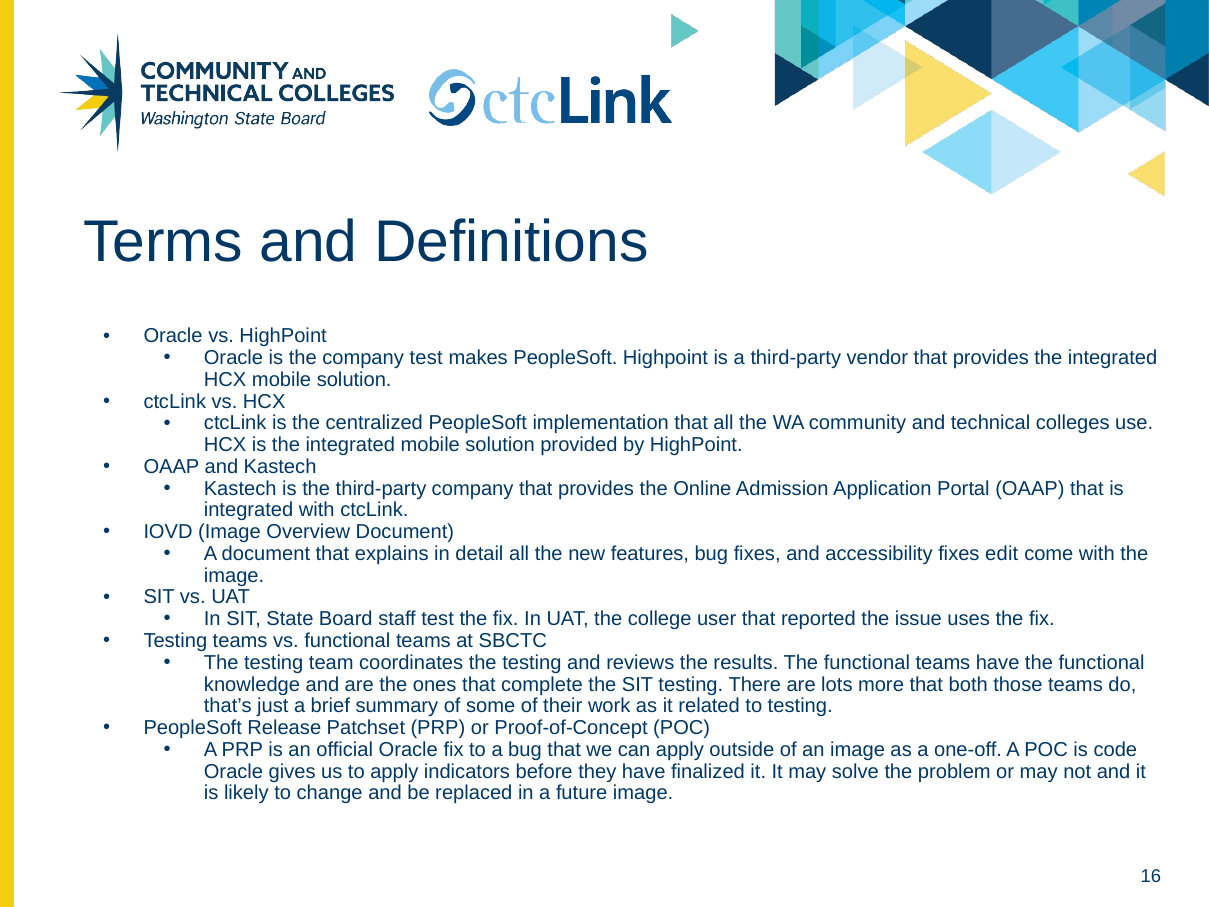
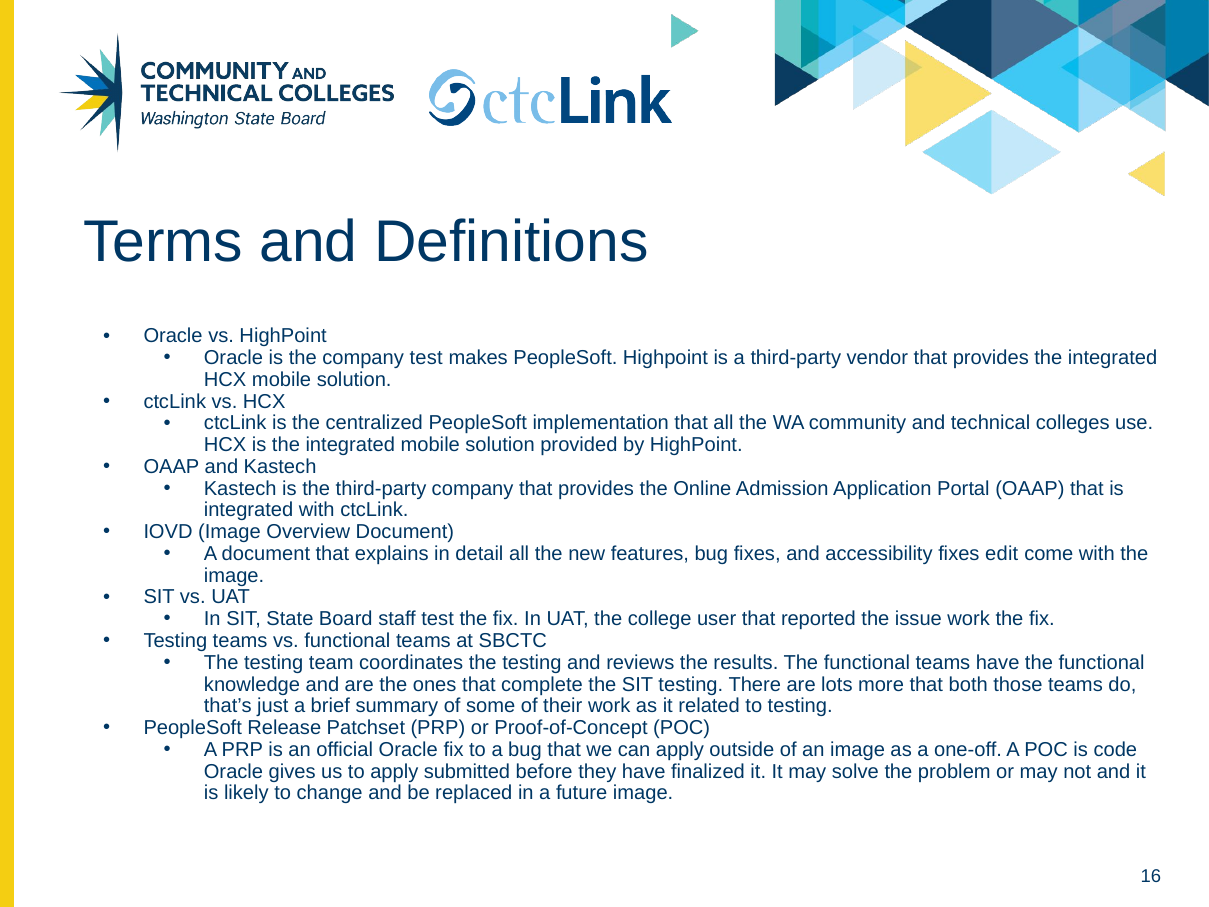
issue uses: uses -> work (969, 619)
indicators: indicators -> submitted (467, 771)
